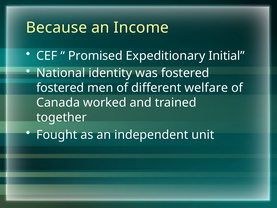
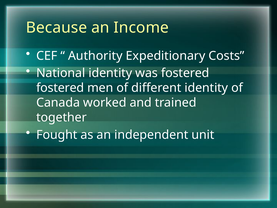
Promised: Promised -> Authority (95, 56)
Initial: Initial -> Costs (226, 56)
different welfare: welfare -> identity (206, 88)
